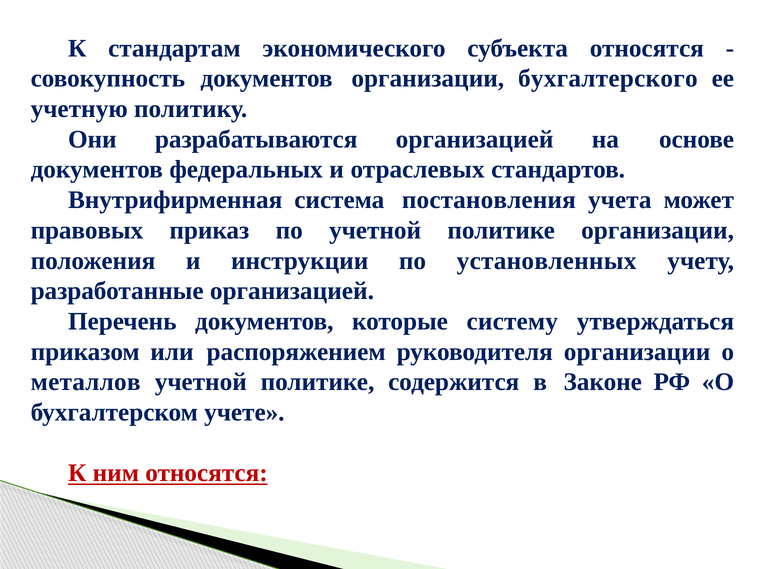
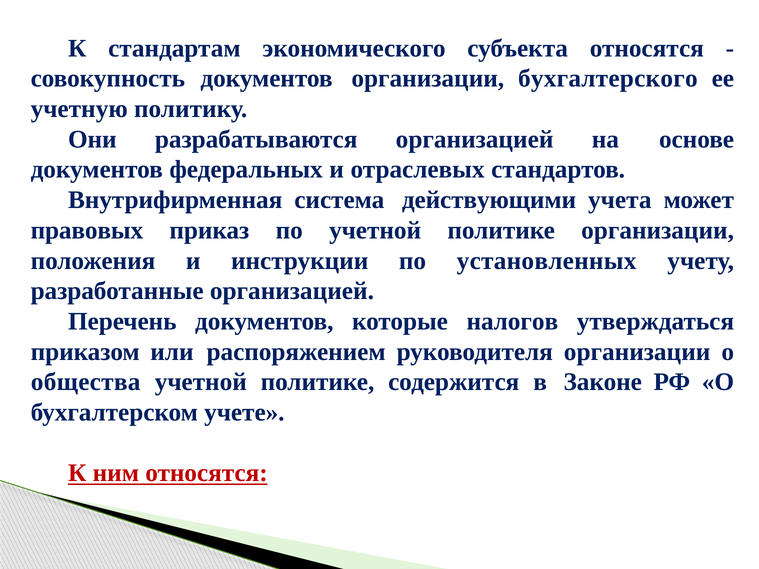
постановления: постановления -> действующими (489, 200)
систему: систему -> налогов (512, 322)
металлов: металлов -> общества (86, 382)
